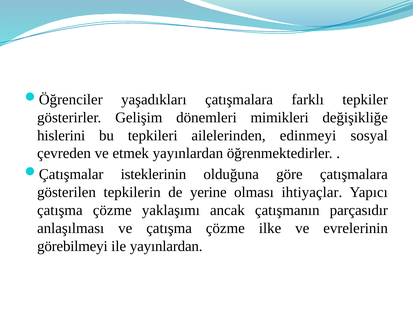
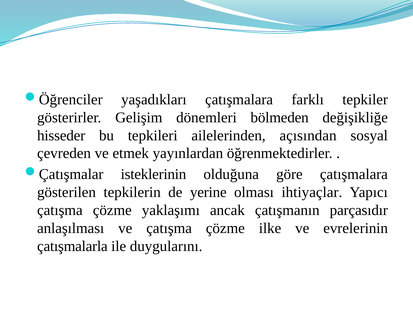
mimikleri: mimikleri -> bölmeden (280, 117)
hislerini: hislerini -> hisseder (61, 135)
edinmeyi: edinmeyi -> açısından (308, 135)
görebilmeyi: görebilmeyi -> çatışmalarla (72, 246)
ile yayınlardan: yayınlardan -> duygularını (166, 246)
